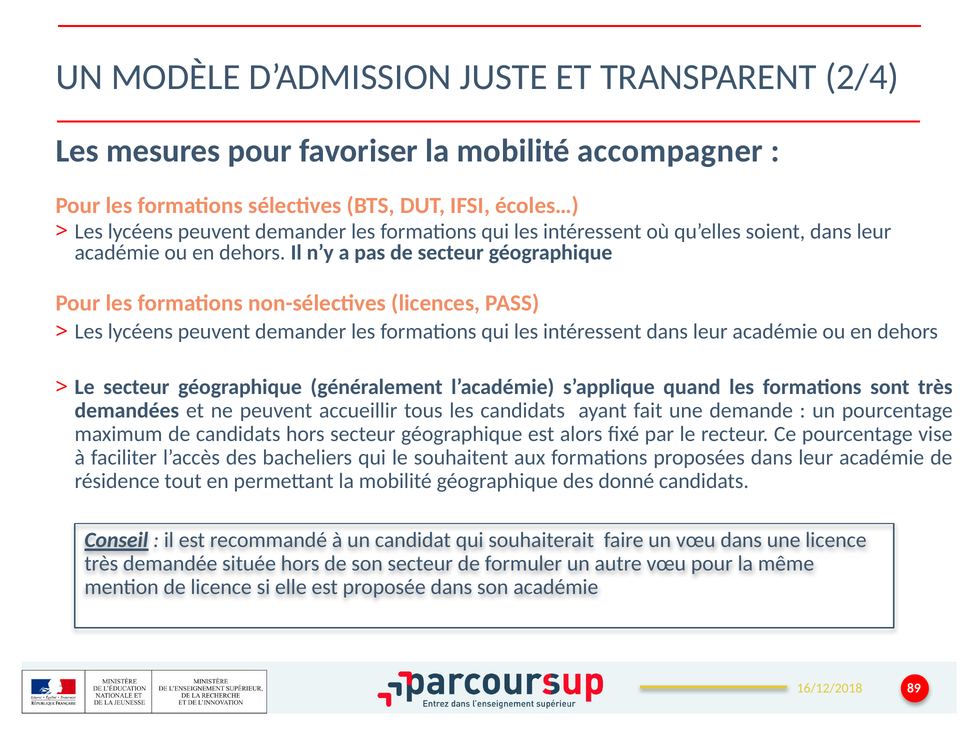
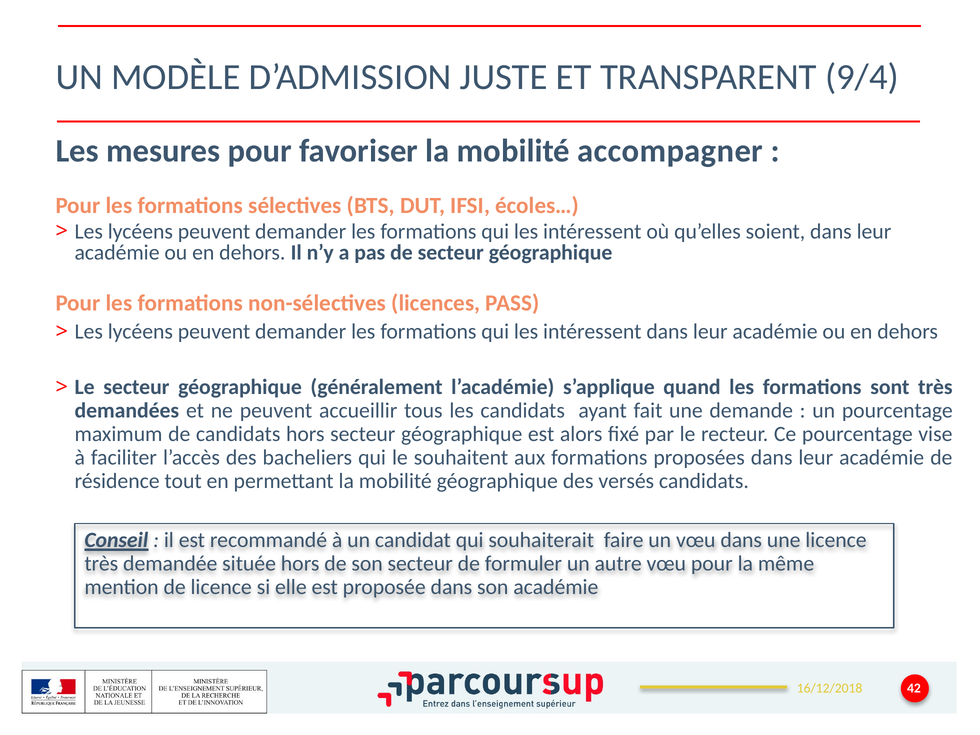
2/4: 2/4 -> 9/4 (862, 77)
donné: donné -> versés (626, 481)
89: 89 -> 42 (914, 688)
